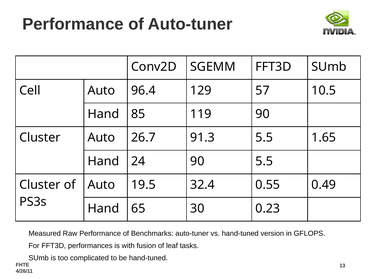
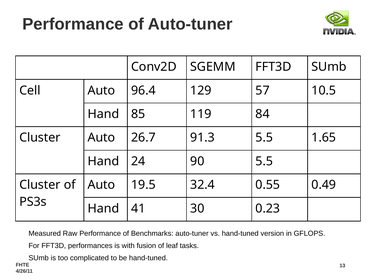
119 90: 90 -> 84 (263, 114)
65: 65 -> 41 (138, 209)
